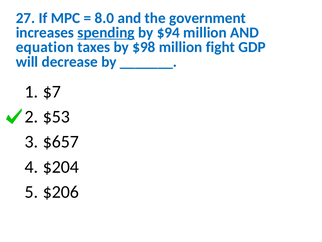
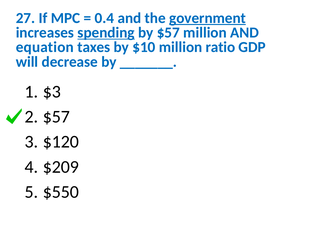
8.0: 8.0 -> 0.4 (104, 18)
government underline: none -> present (208, 18)
by $94: $94 -> $57 (168, 33)
$98: $98 -> $10 (144, 47)
fight: fight -> ratio (220, 47)
$7: $7 -> $3 (52, 91)
$53: $53 -> $57 (56, 116)
$657: $657 -> $120 (61, 141)
$204: $204 -> $209 (61, 167)
$206: $206 -> $550 (61, 192)
